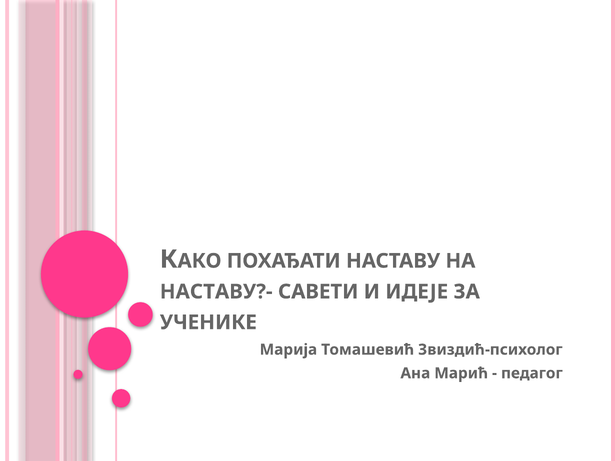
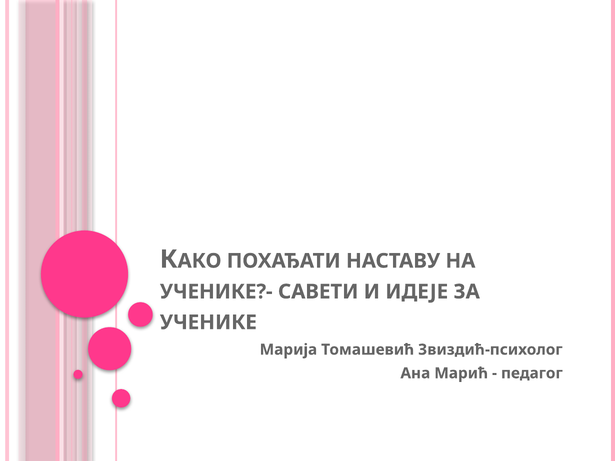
НАСТАВУ?-: НАСТАВУ?- -> УЧЕНИКЕ?- (216, 292)
